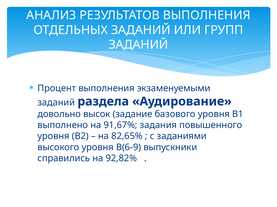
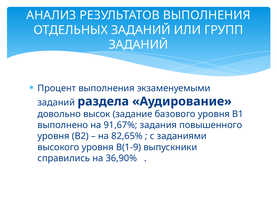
В(6-9: В(6-9 -> В(1-9 (129, 148)
92,82%: 92,82% -> 36,90% (121, 159)
